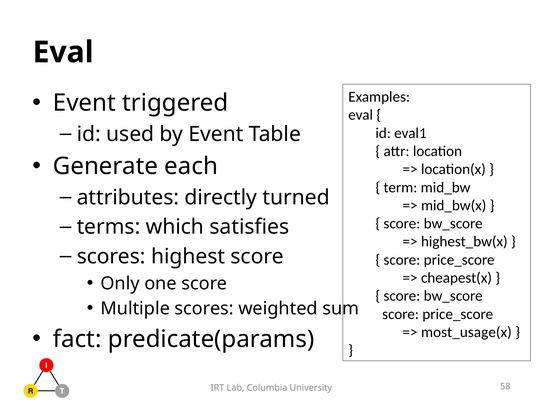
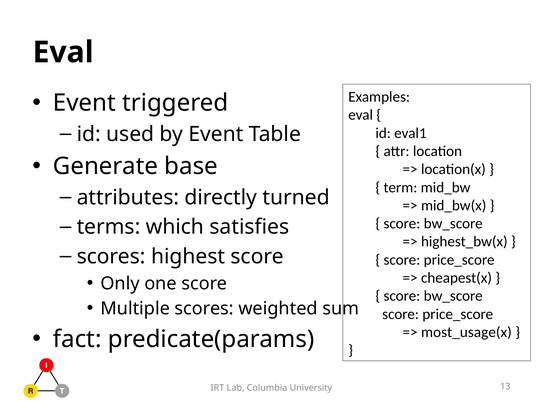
each: each -> base (191, 166)
58: 58 -> 13 (505, 387)
